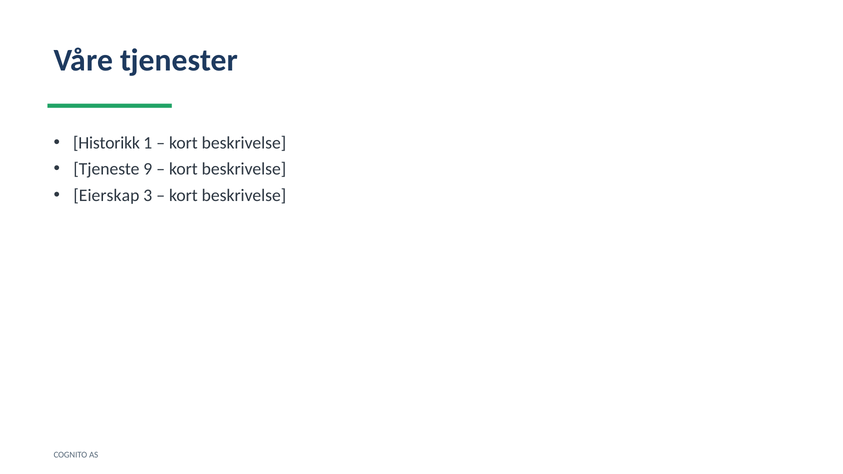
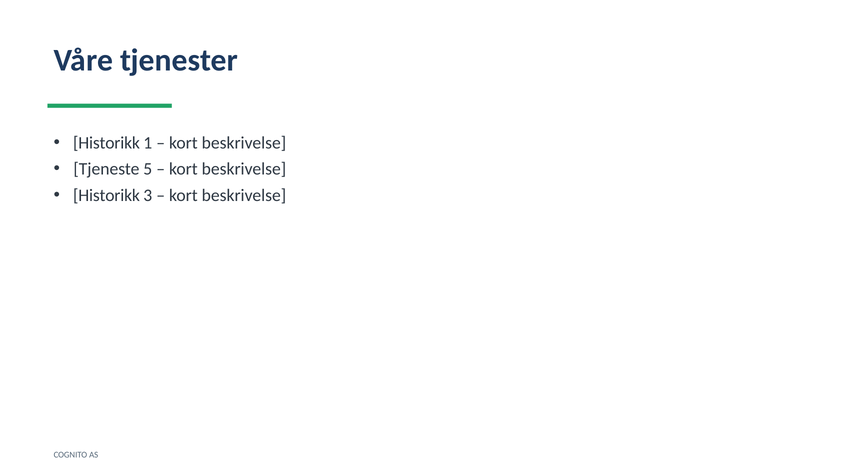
9: 9 -> 5 (148, 169)
Eierskap: Eierskap -> Historikk (107, 195)
